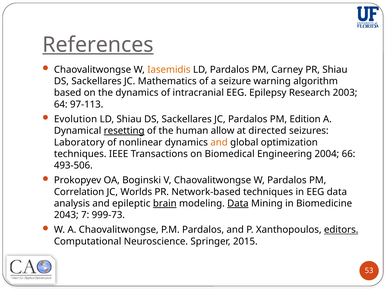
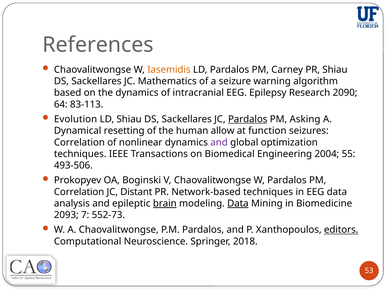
References underline: present -> none (98, 45)
2003: 2003 -> 2090 (345, 93)
97-113: 97-113 -> 83-113 (87, 104)
Pardalos underline: none -> present (248, 119)
Edition: Edition -> Asking (305, 119)
resetting underline: present -> none (124, 131)
directed: directed -> function (267, 131)
Laboratory: Laboratory -> Correlation (79, 142)
and colour: orange -> purple (219, 142)
66: 66 -> 55 (349, 154)
Worlds: Worlds -> Distant (136, 192)
2043: 2043 -> 2093 (66, 215)
999-73: 999-73 -> 552-73 (108, 215)
2015: 2015 -> 2018 (245, 241)
